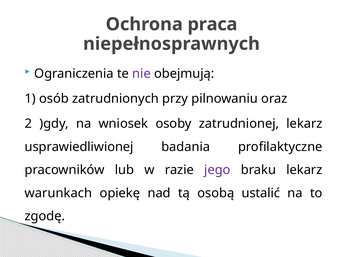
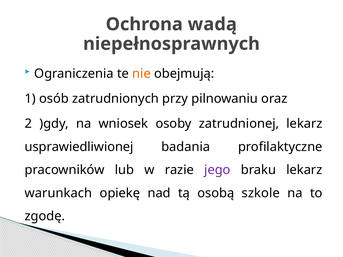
praca: praca -> wadą (212, 24)
nie colour: purple -> orange (141, 74)
ustalić: ustalić -> szkole (261, 193)
